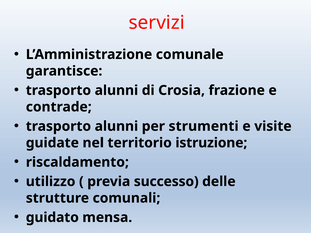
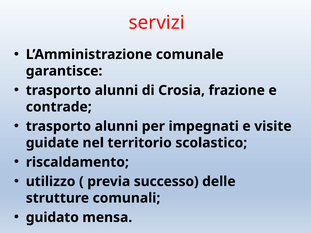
strumenti: strumenti -> impegnati (204, 126)
istruzione: istruzione -> scolastico (211, 143)
